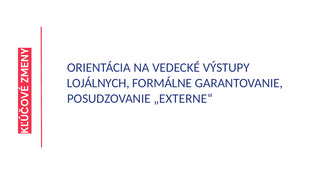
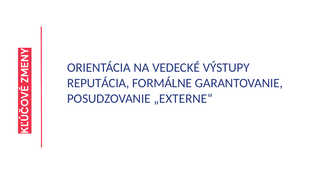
LOJÁLNYCH: LOJÁLNYCH -> REPUTÁCIA (98, 83)
